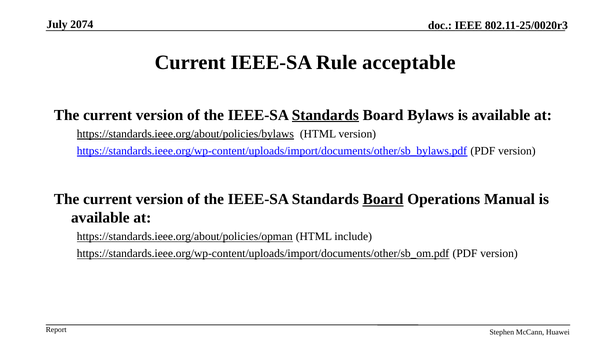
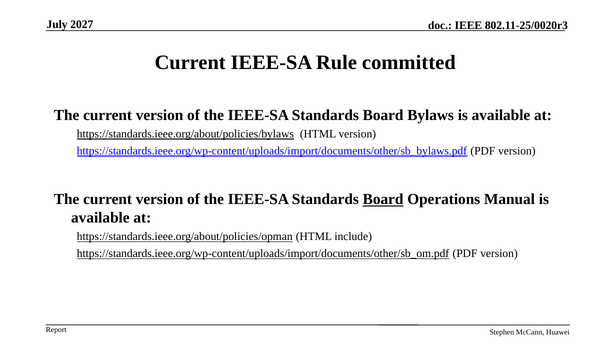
2074: 2074 -> 2027 (82, 24)
acceptable: acceptable -> committed (409, 62)
Standards underline: present -> none (325, 115)
